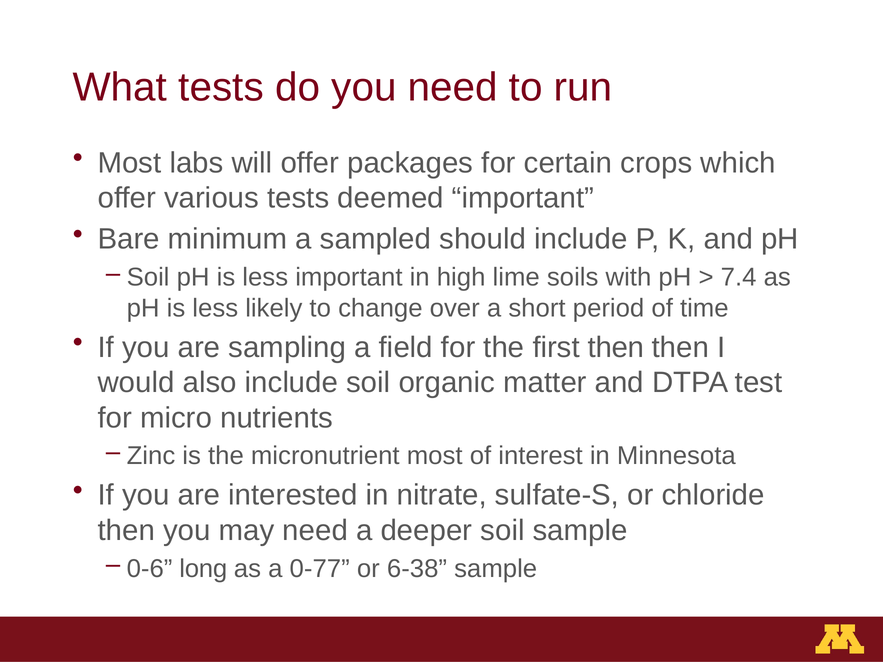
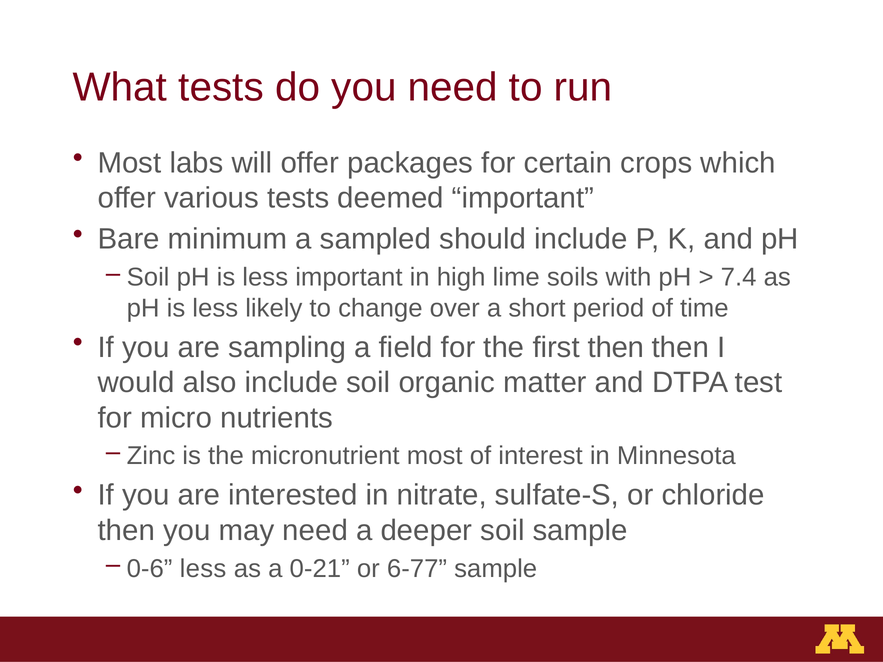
long: long -> less (203, 569)
0-77: 0-77 -> 0-21 (320, 569)
6-38: 6-38 -> 6-77 (417, 569)
